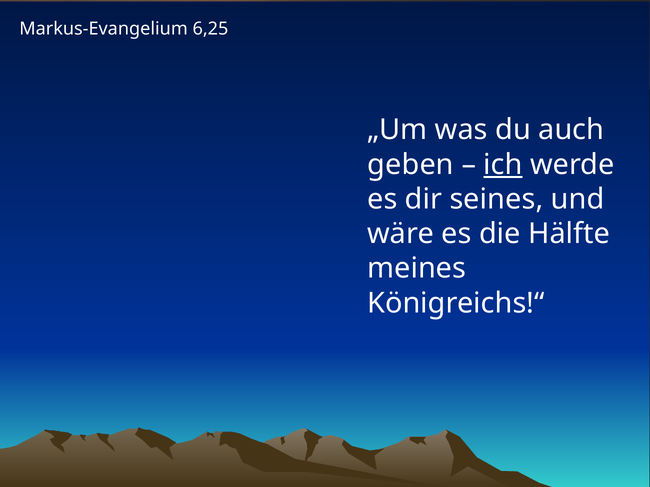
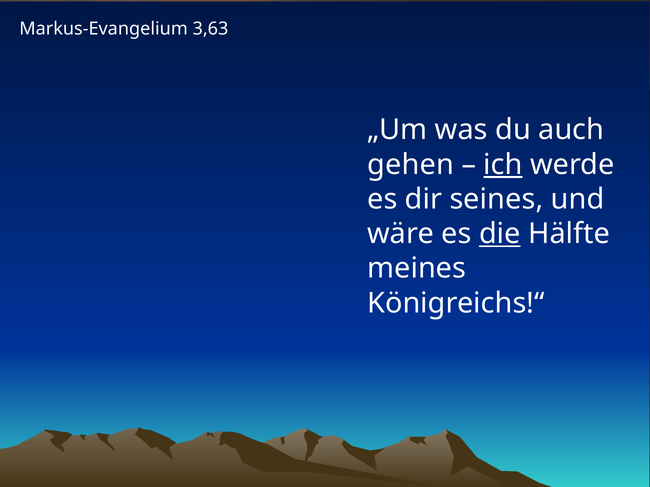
6,25: 6,25 -> 3,63 (210, 29)
geben: geben -> gehen (411, 165)
die underline: none -> present (500, 234)
